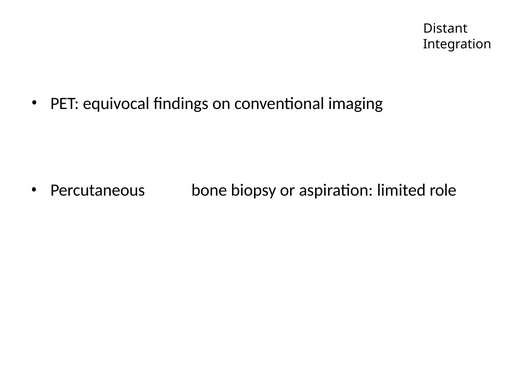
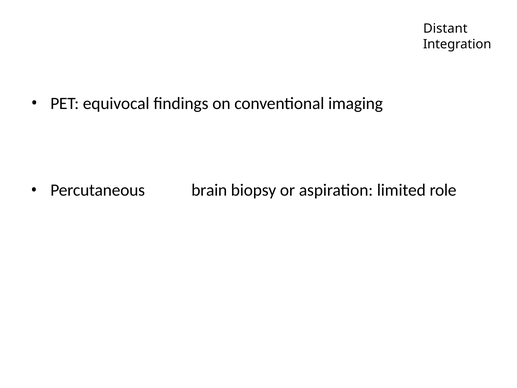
bone: bone -> brain (209, 190)
